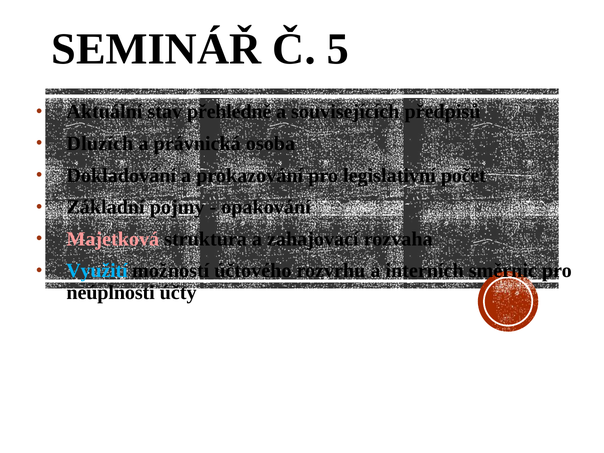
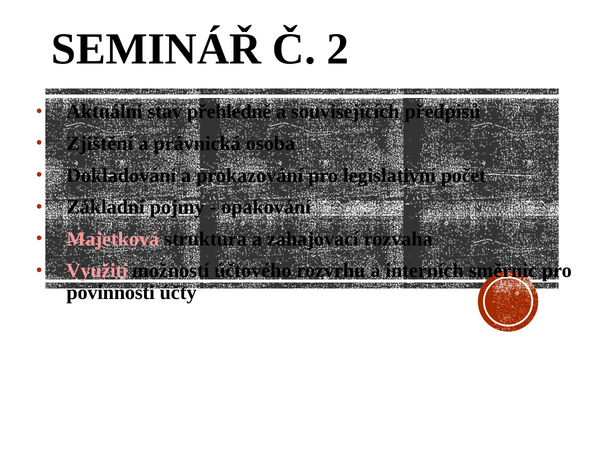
5: 5 -> 2 (338, 49)
Dluzích: Dluzích -> Zjištění (100, 144)
Využití colour: light blue -> pink (97, 271)
neúplnosti: neúplnosti -> povinnosti (111, 293)
